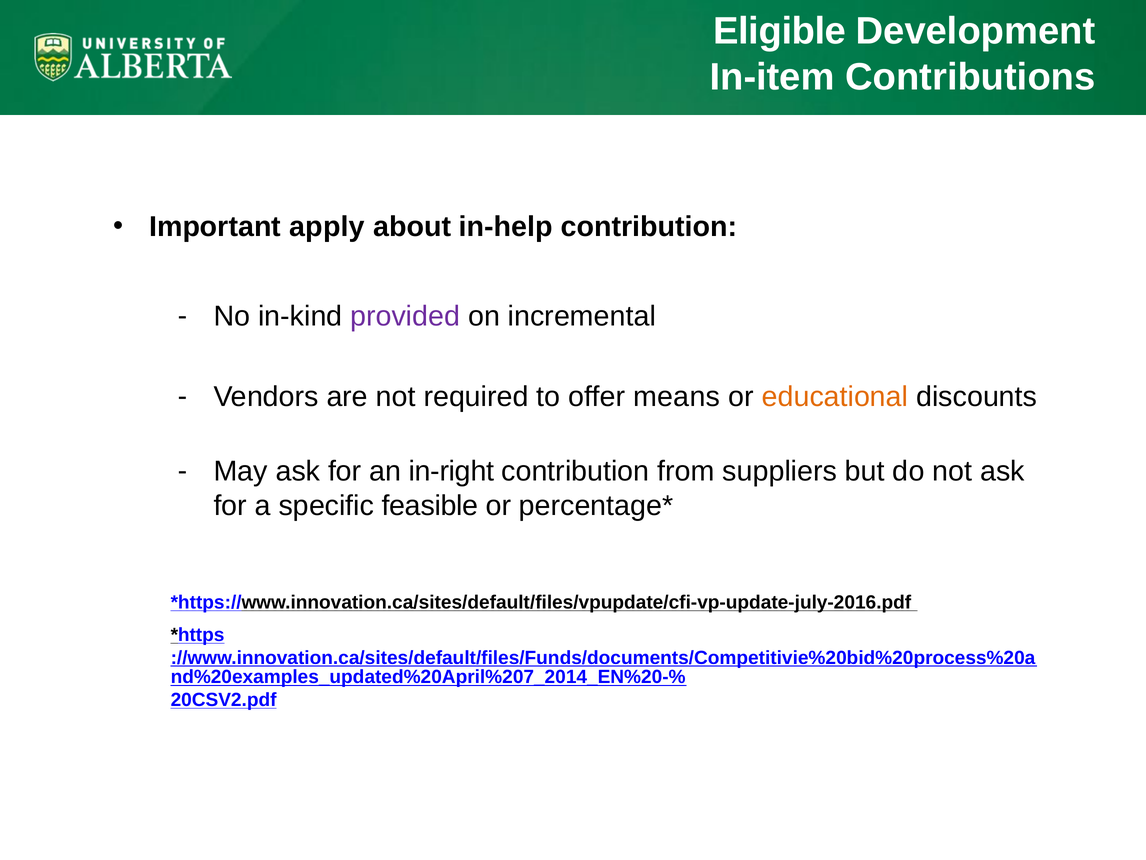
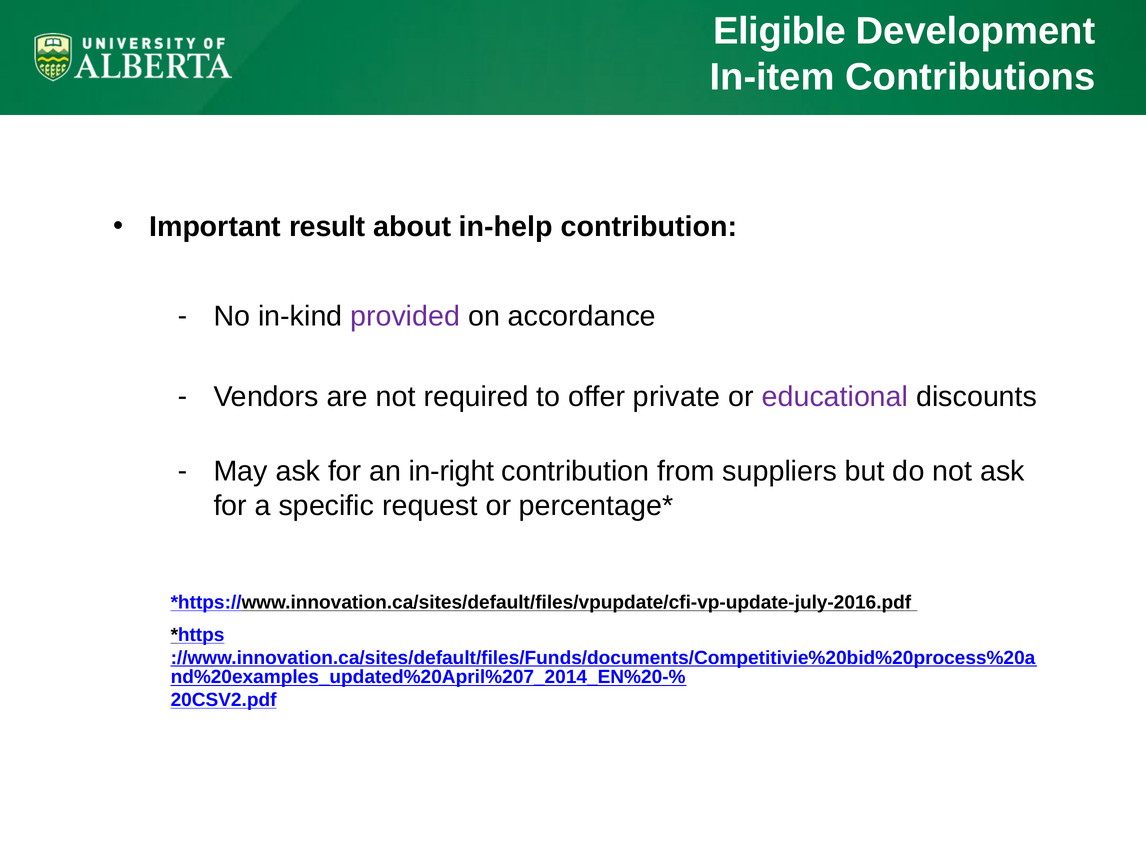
apply: apply -> result (327, 226)
incremental: incremental -> accordance (582, 316)
means: means -> private (677, 396)
educational colour: orange -> purple (835, 396)
feasible: feasible -> request (430, 505)
